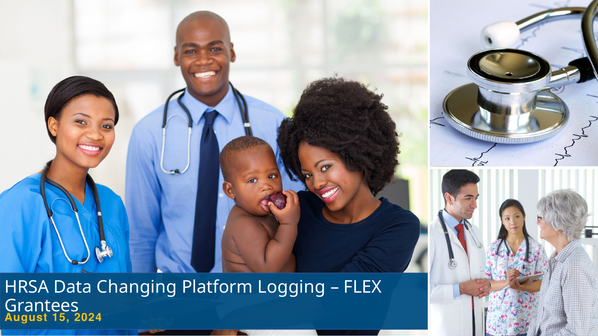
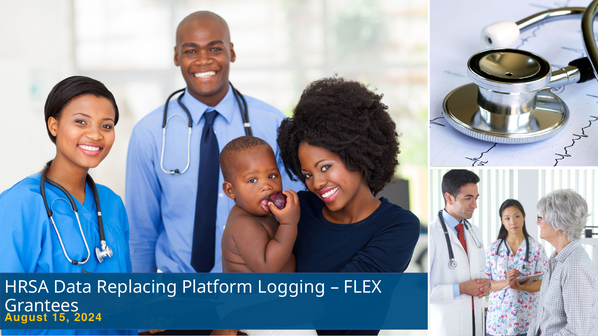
Changing: Changing -> Replacing (137, 287)
